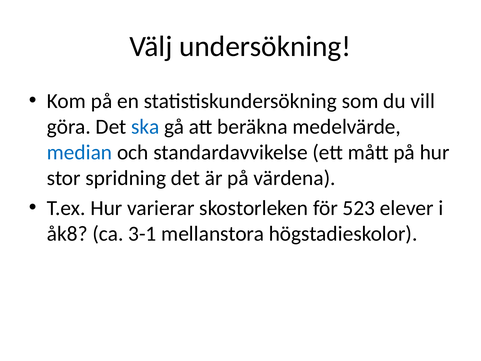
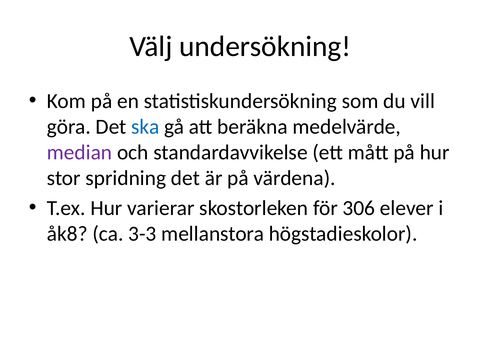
median colour: blue -> purple (80, 152)
523: 523 -> 306 (359, 208)
3-1: 3-1 -> 3-3 (142, 233)
